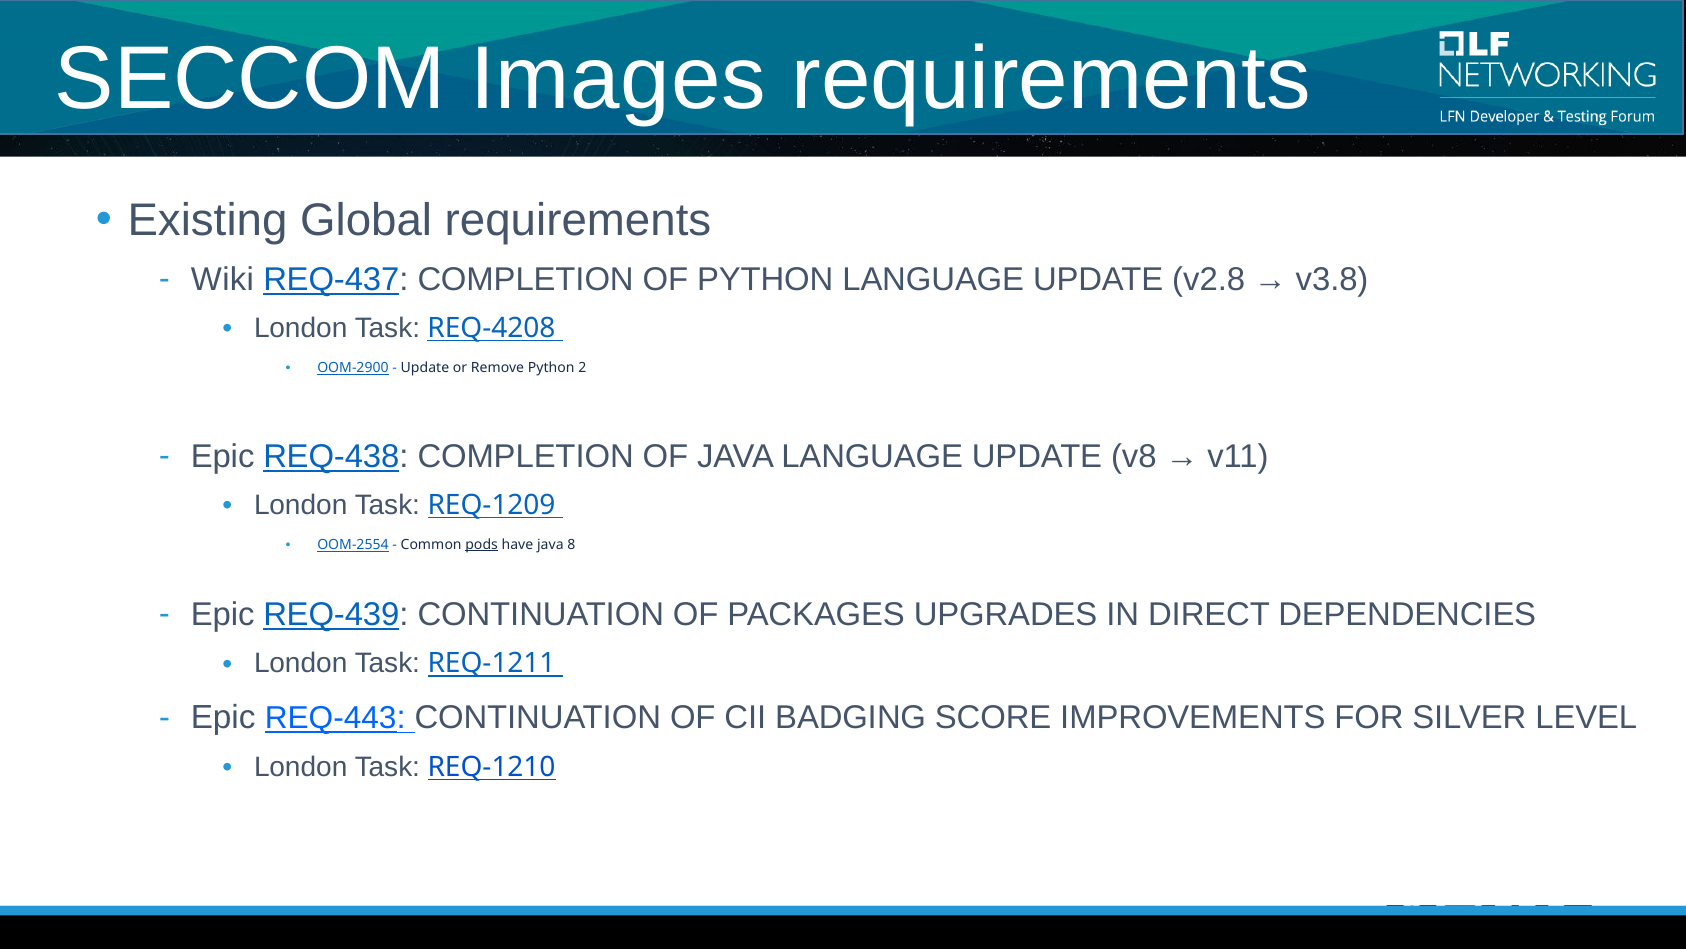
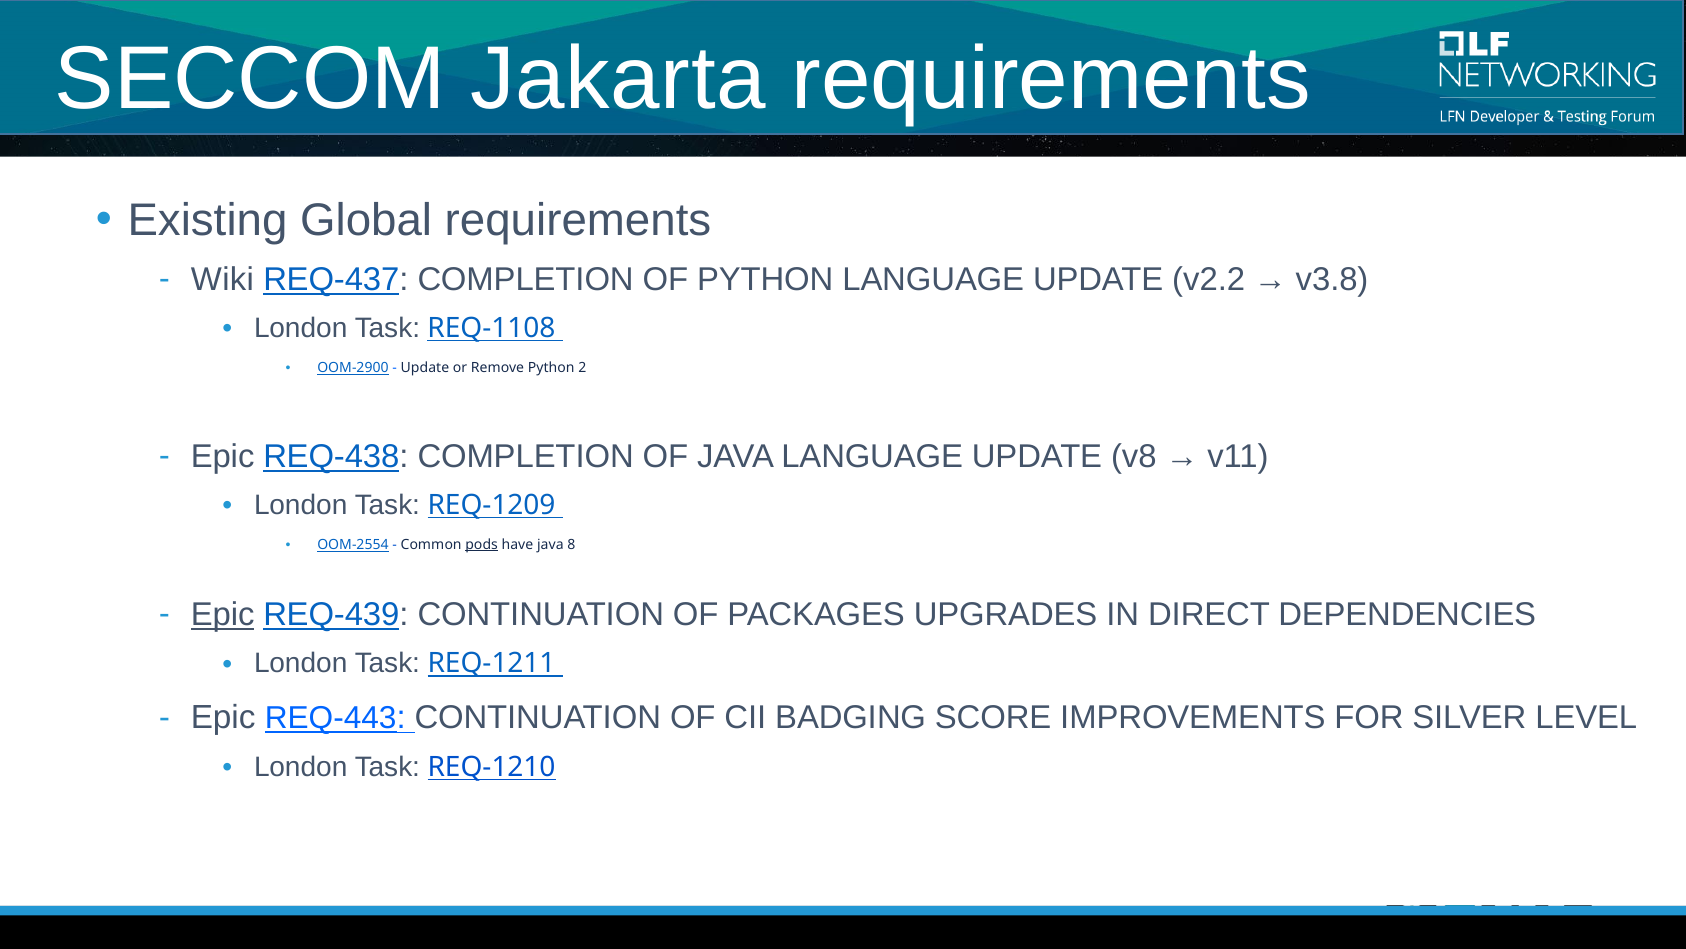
Images: Images -> Jakarta (618, 79)
v2.8: v2.8 -> v2.2 (1209, 279)
REQ-4208: REQ-4208 -> REQ-1108 (491, 328)
Epic underline: none -> present (223, 614)
